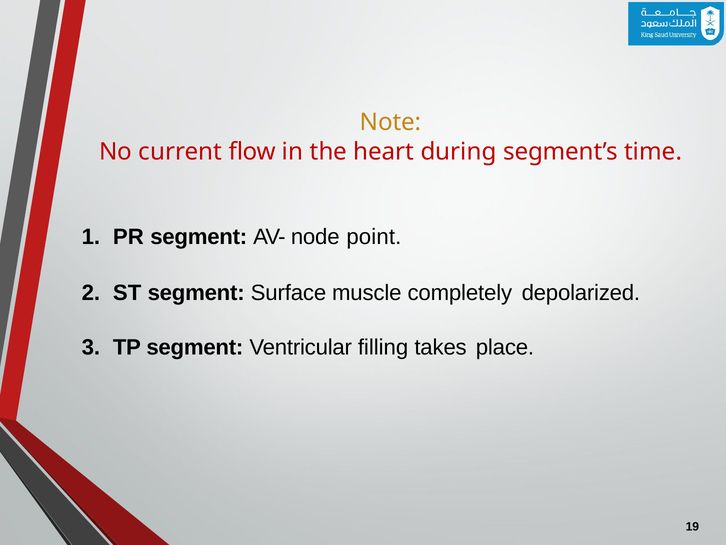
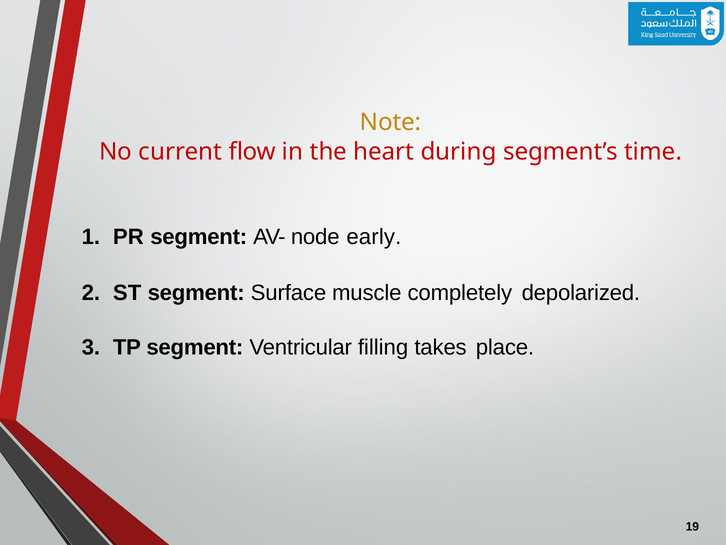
point: point -> early (374, 237)
